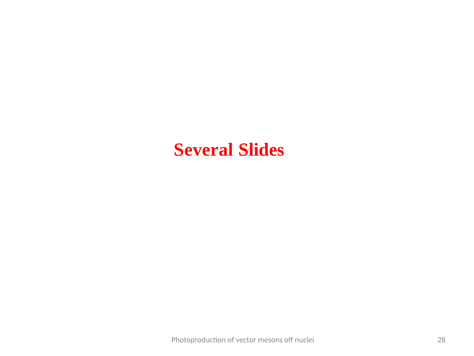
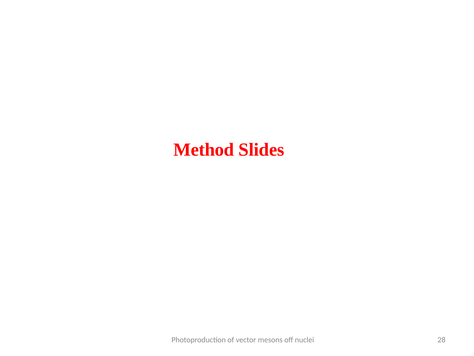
Several: Several -> Method (204, 149)
